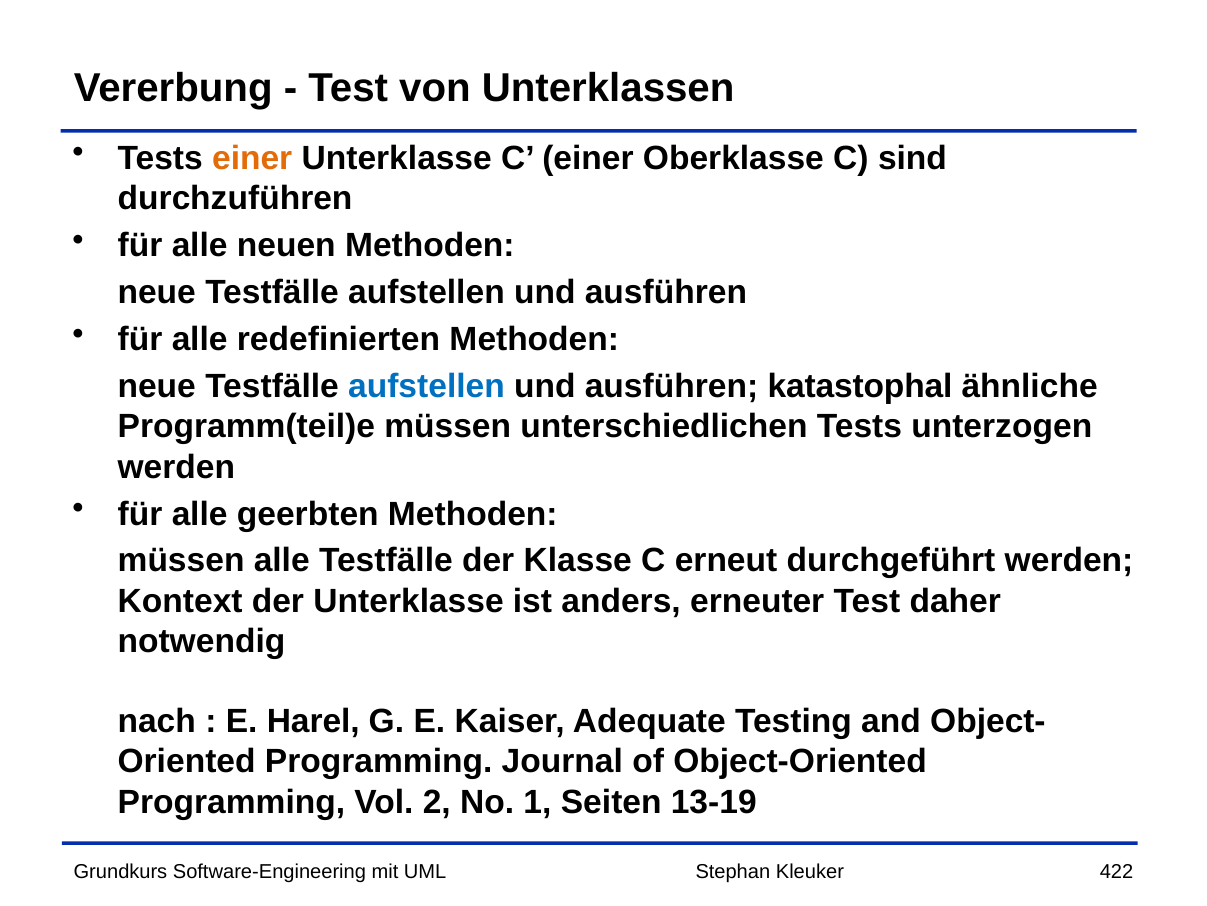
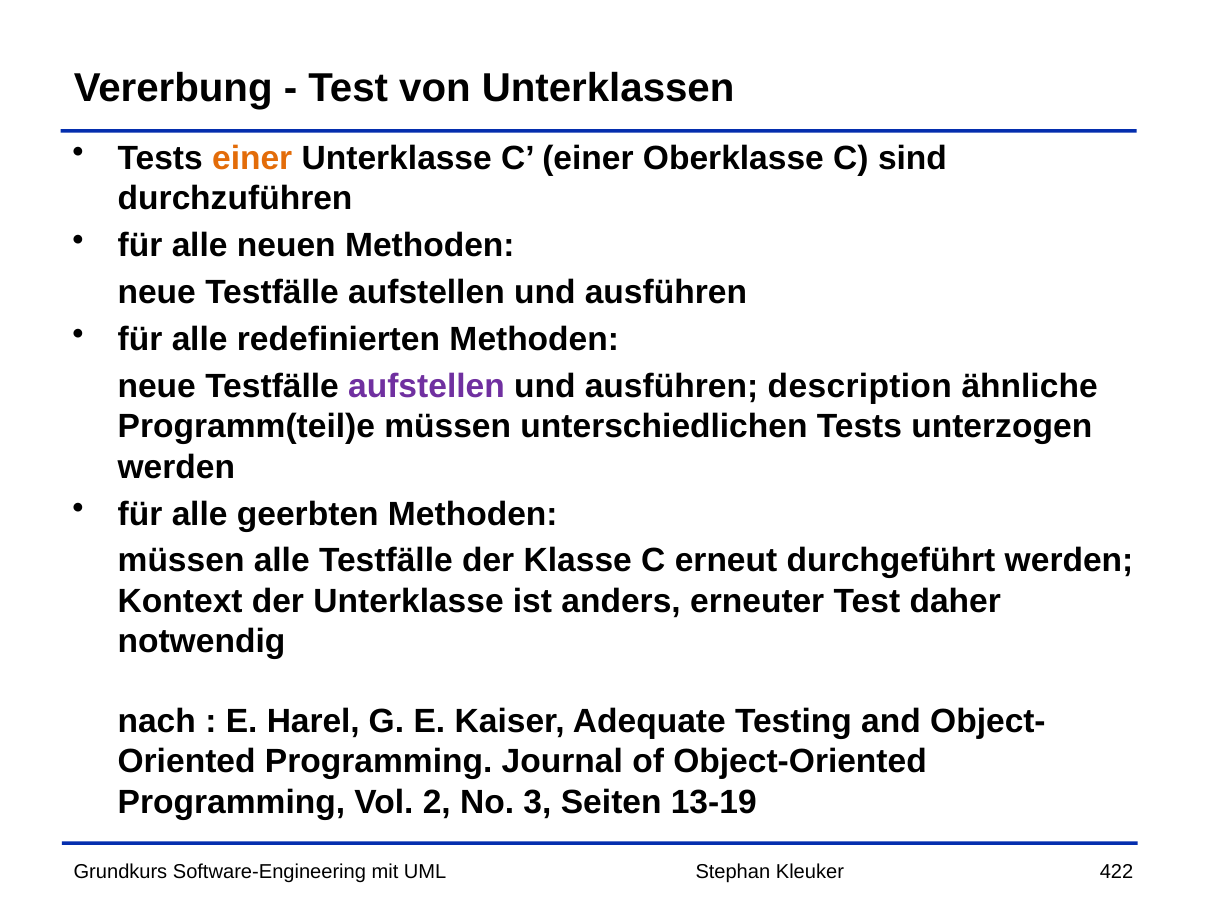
aufstellen colour: blue -> purple (426, 386)
katastophal: katastophal -> description (860, 386)
1: 1 -> 3 (537, 801)
